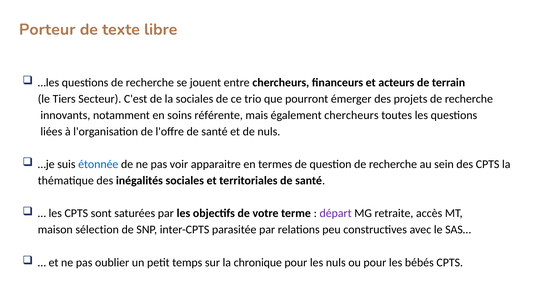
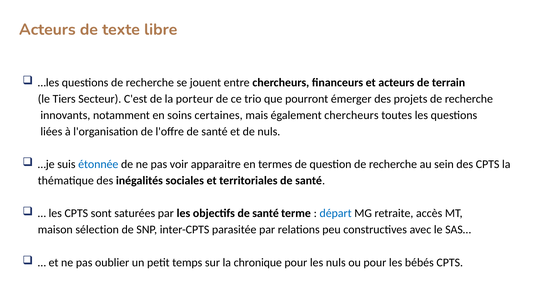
Porteur: Porteur -> Acteurs (47, 29)
la sociales: sociales -> porteur (195, 99)
référente: référente -> certaines (219, 115)
objectifs de votre: votre -> santé (266, 213)
départ colour: purple -> blue (336, 213)
